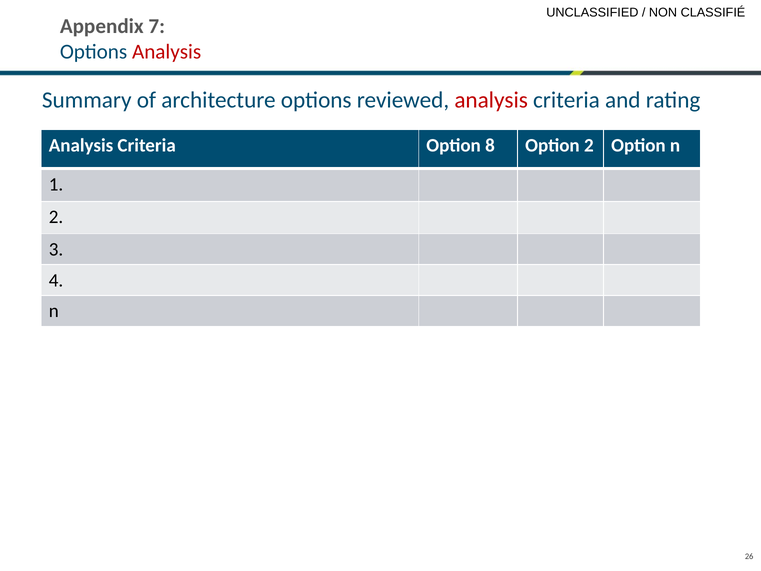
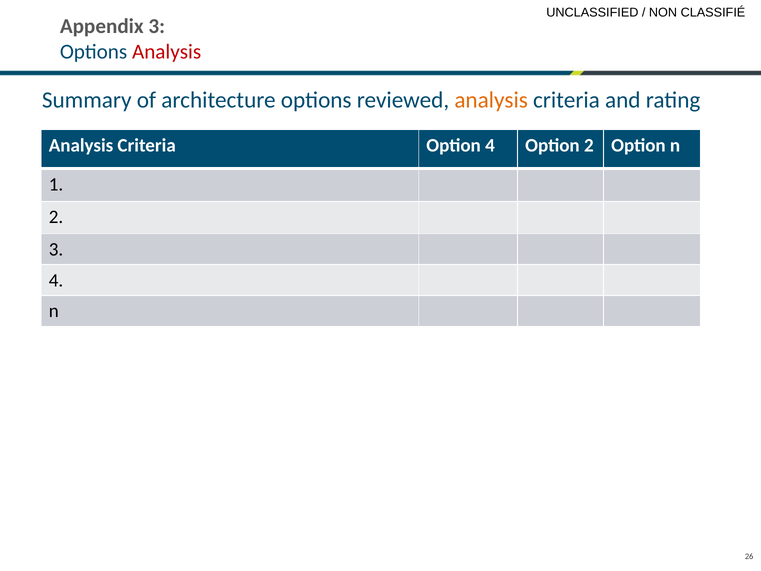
Appendix 7: 7 -> 3 (157, 26)
analysis colour: red -> orange (491, 100)
Option 8: 8 -> 4 (490, 145)
